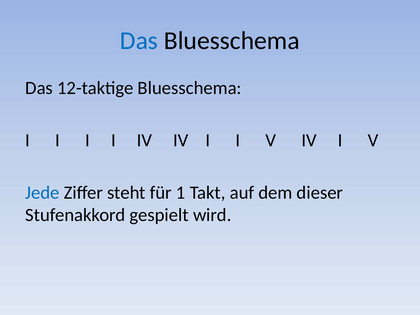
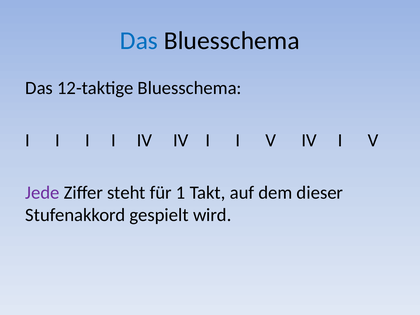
Jede colour: blue -> purple (42, 193)
